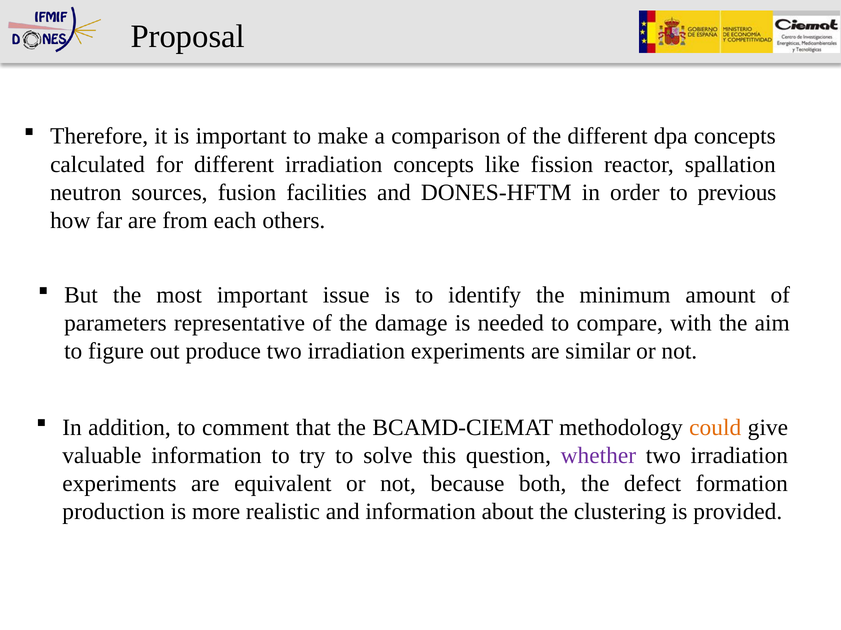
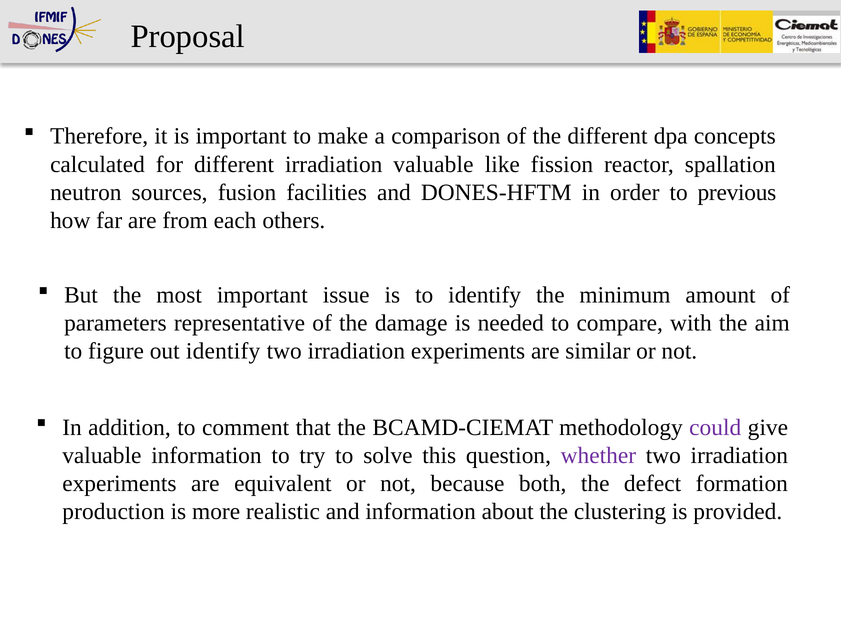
irradiation concepts: concepts -> valuable (433, 164)
out produce: produce -> identify (223, 352)
could colour: orange -> purple (715, 428)
